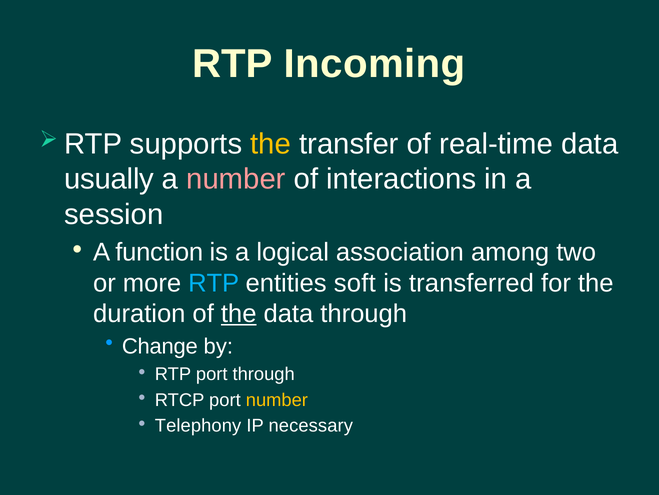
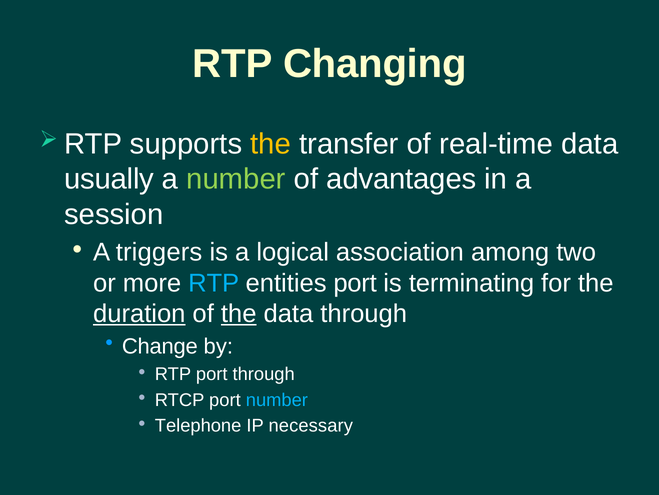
Incoming: Incoming -> Changing (375, 64)
number colour: pink -> light green (236, 179)
interactions: interactions -> advantages (401, 179)
function: function -> triggers (159, 252)
entities soft: soft -> port (355, 283)
transferred: transferred -> terminating (472, 283)
duration underline: none -> present (139, 313)
number colour: yellow -> light blue (277, 399)
Telephony: Telephony -> Telephone (198, 425)
